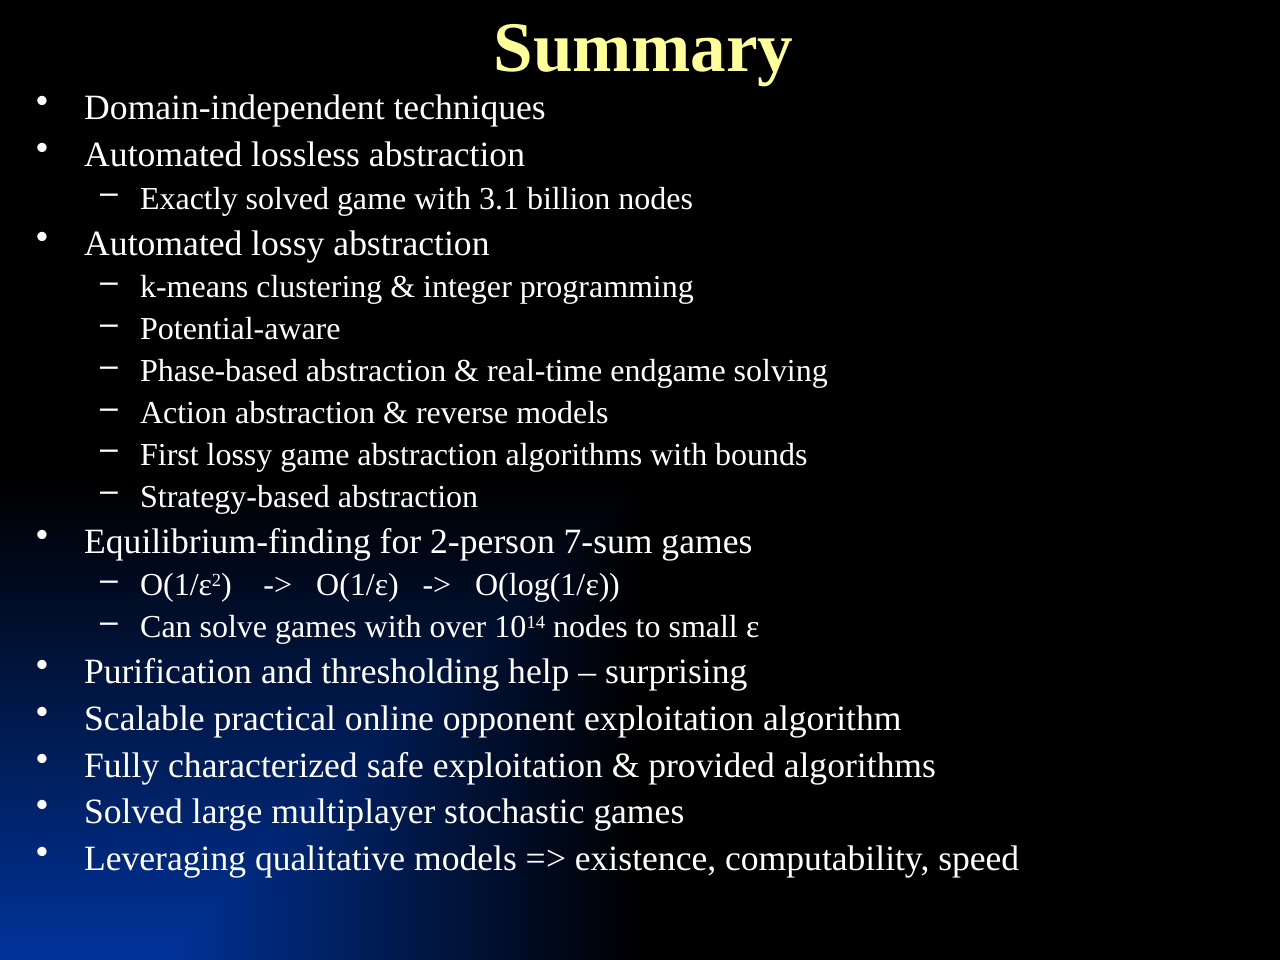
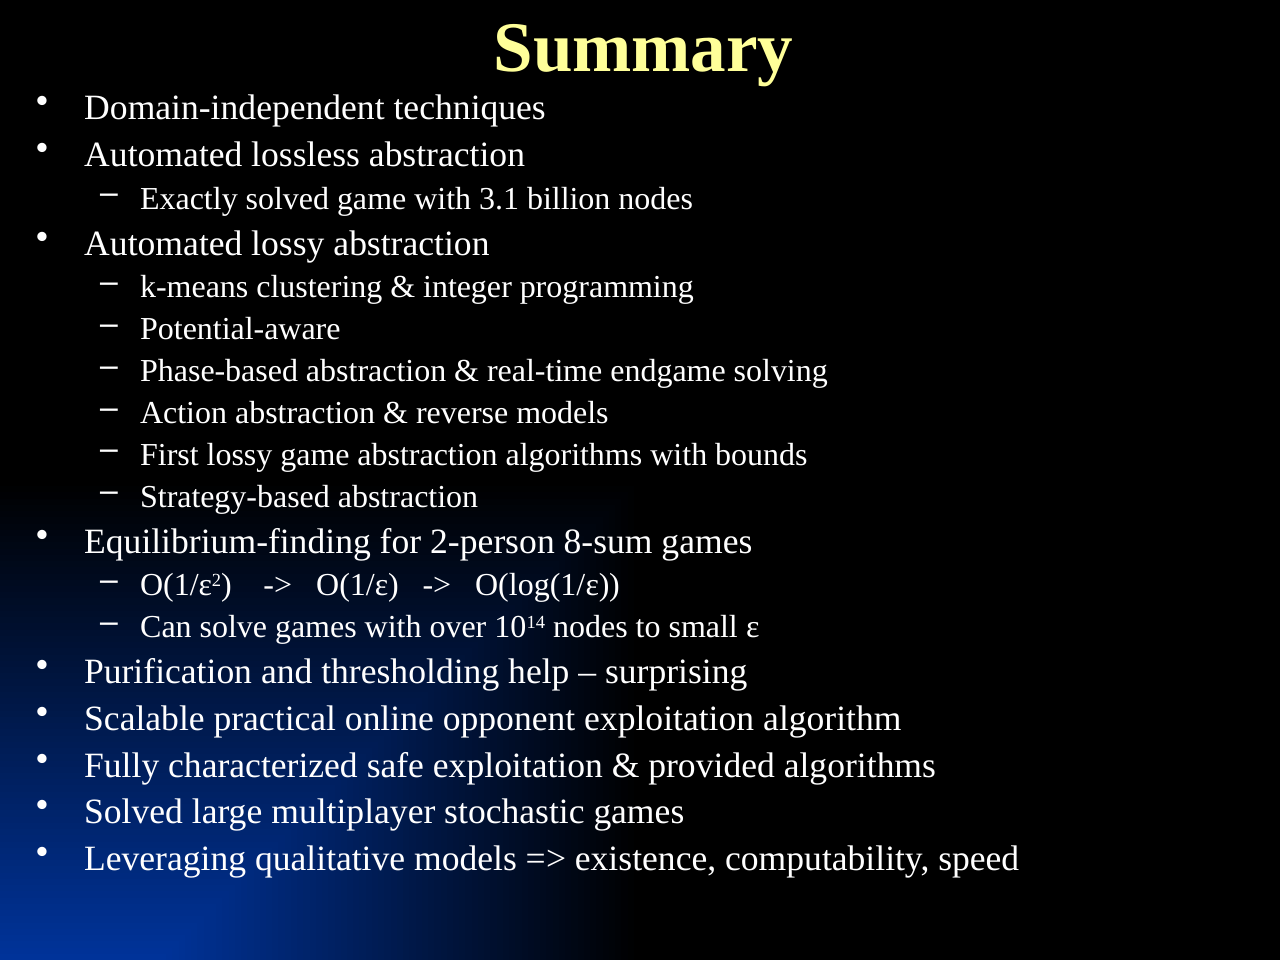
7-sum: 7-sum -> 8-sum (608, 542)
